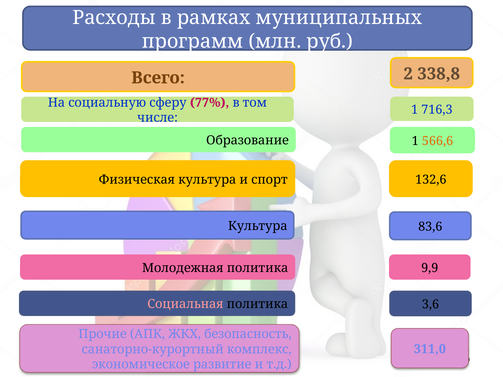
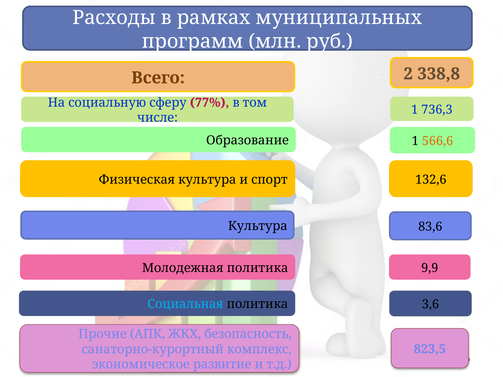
716,3: 716,3 -> 736,3 (437, 110)
Социальная colour: pink -> light blue (185, 304)
311,0: 311,0 -> 823,5 (430, 349)
